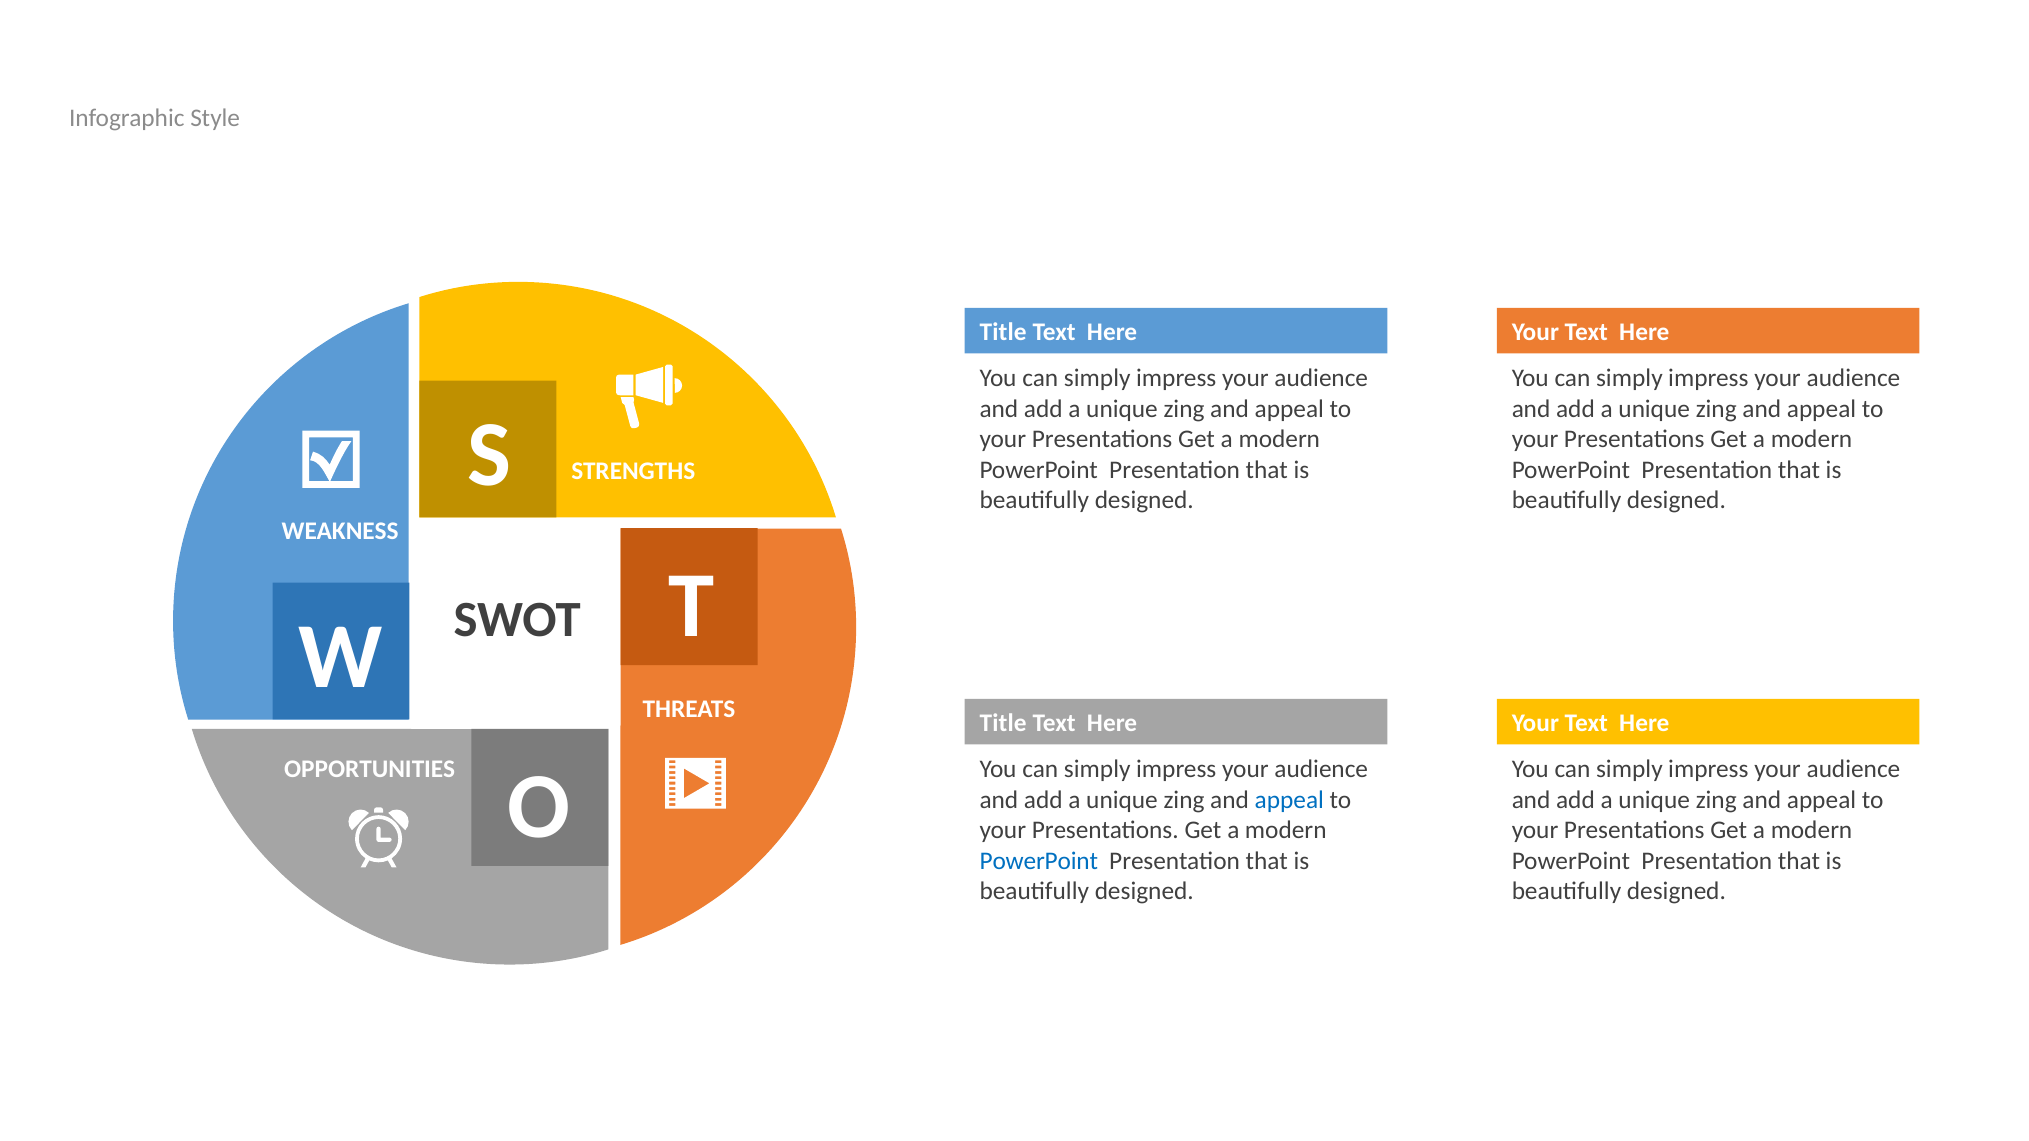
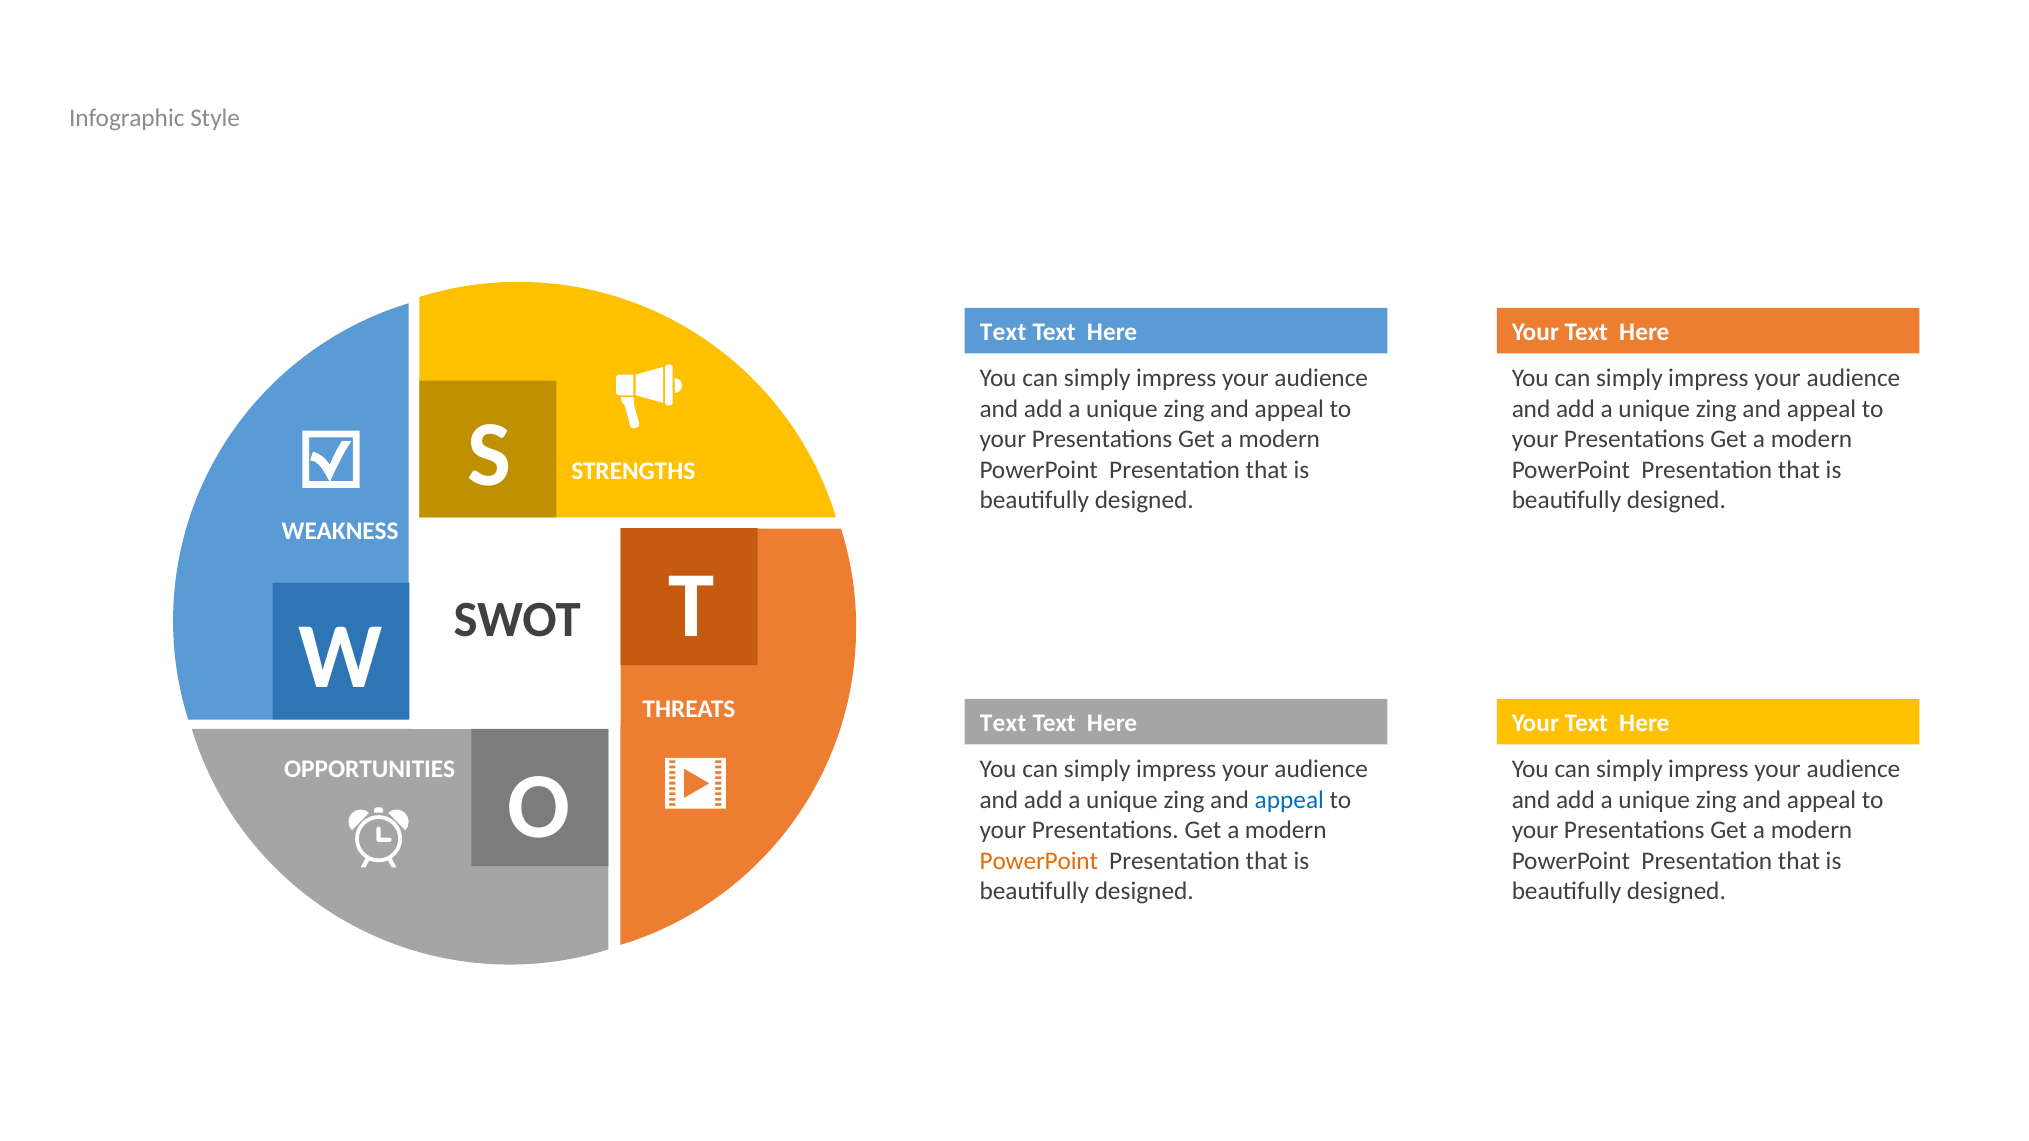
Title: Title -> Text (1003, 333)
Title: Title -> Text (1003, 724)
PowerPoint colour: blue -> orange (1039, 861)
